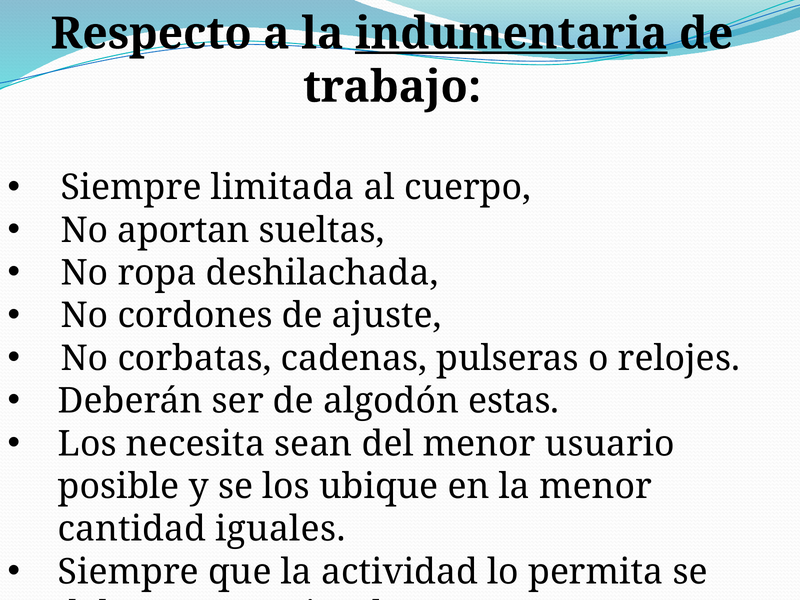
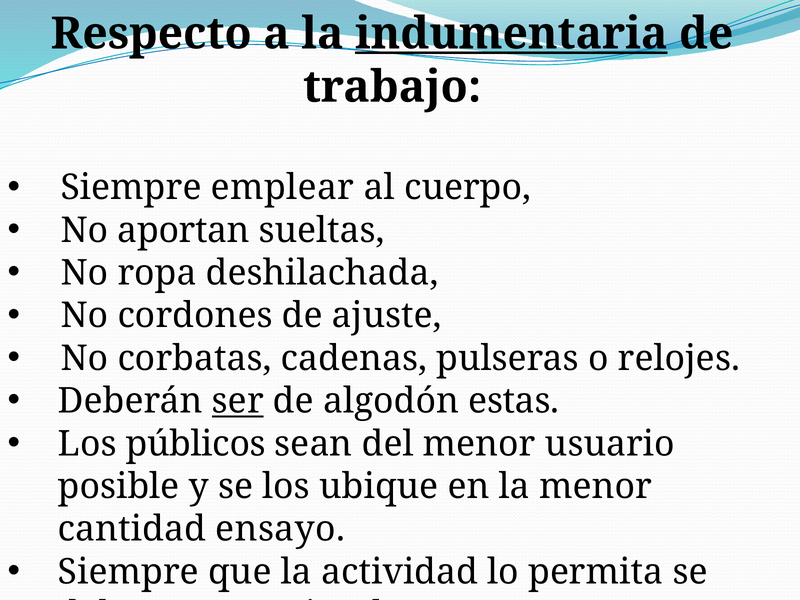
limitada: limitada -> emplear (282, 188)
ser underline: none -> present (238, 401)
necesita: necesita -> públicos (196, 444)
iguales: iguales -> ensayo (280, 529)
